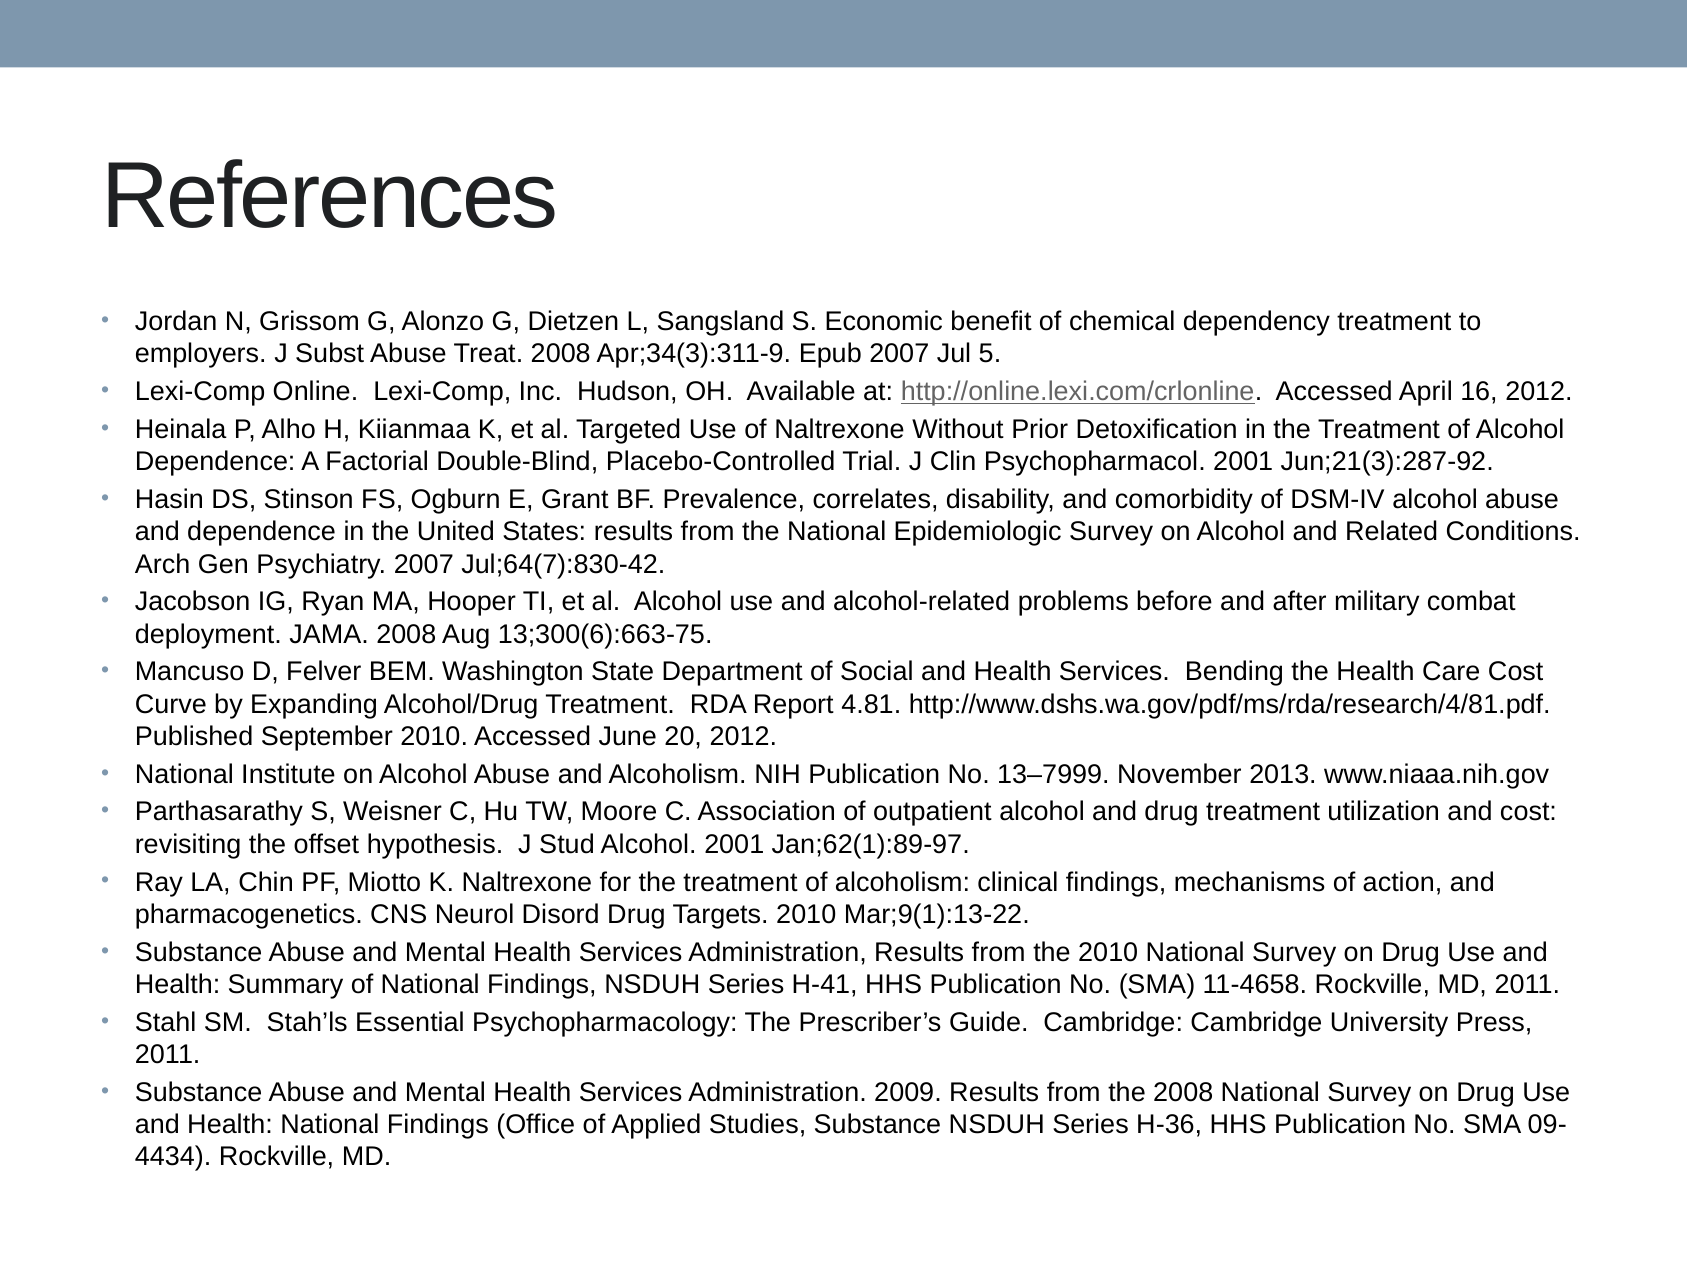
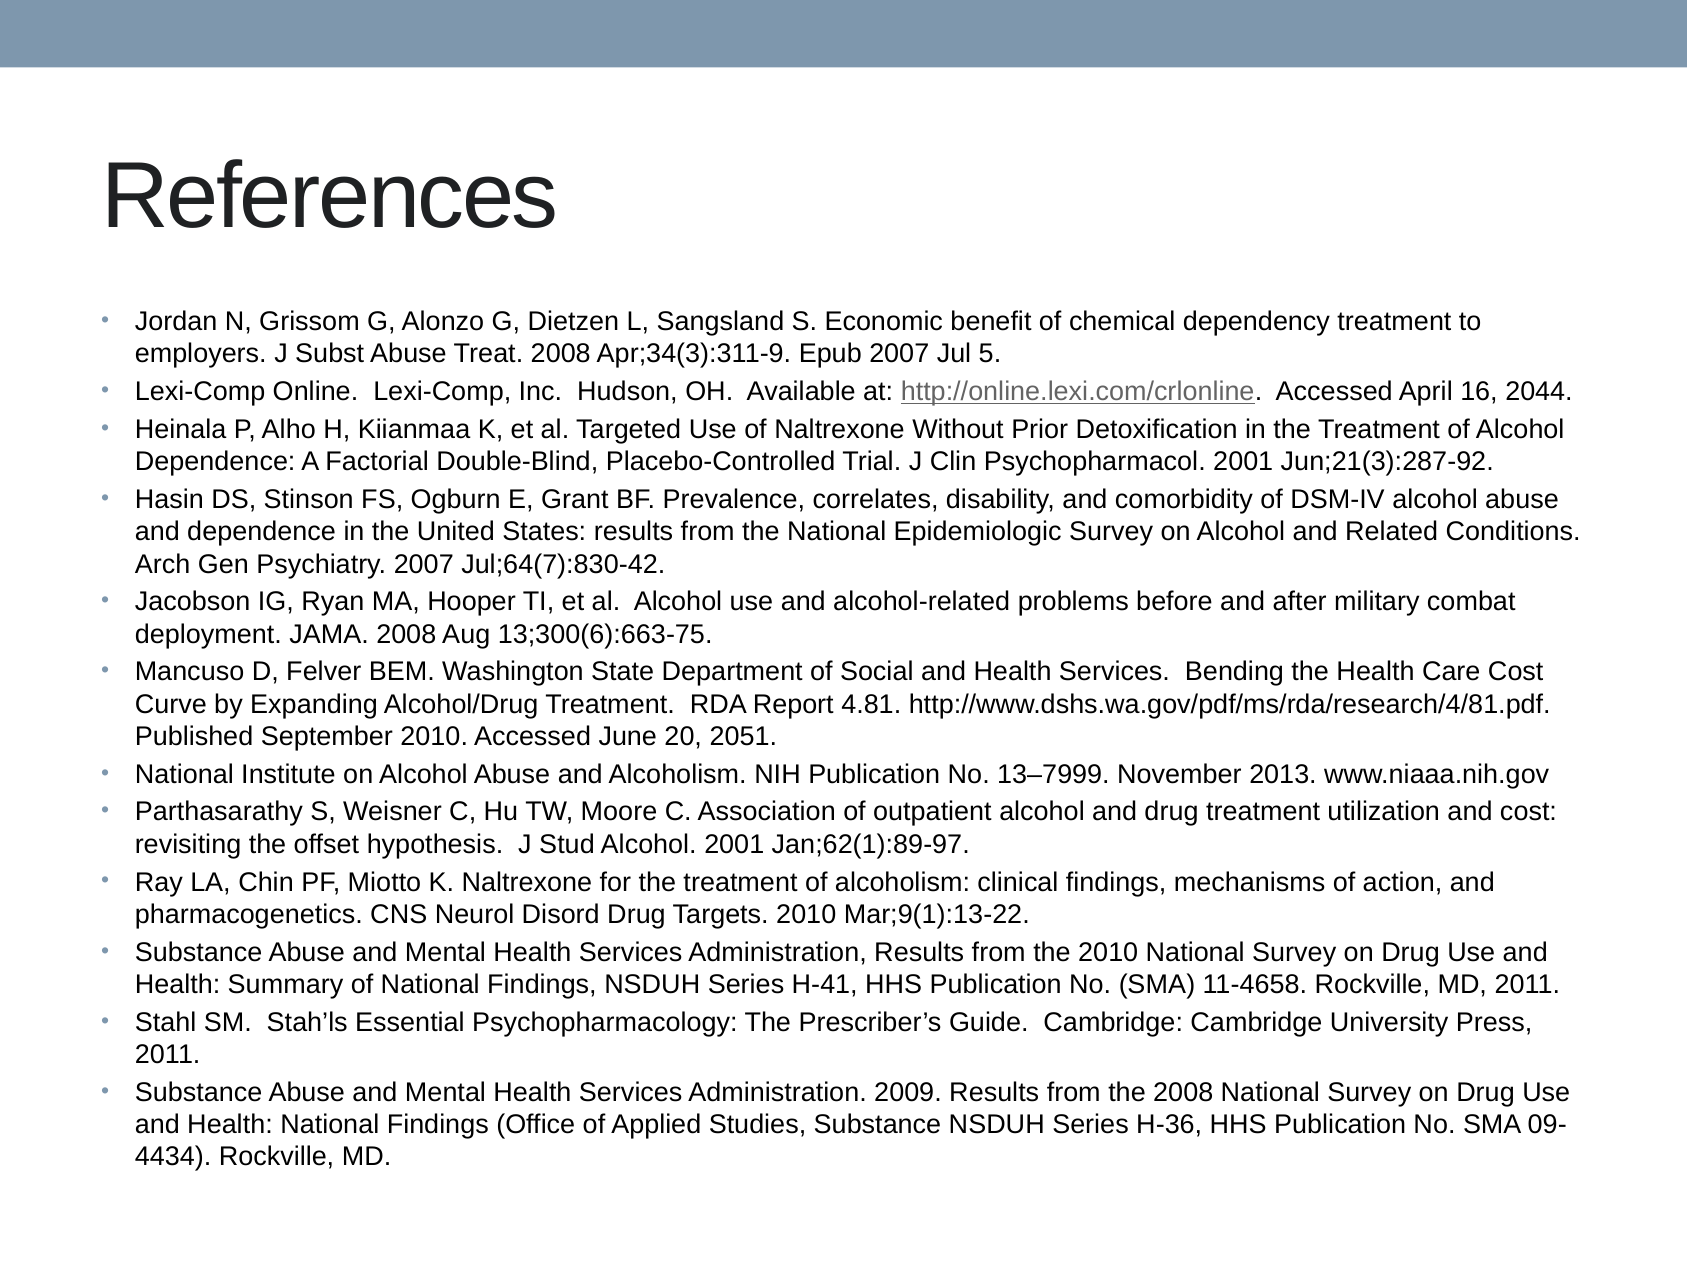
16 2012: 2012 -> 2044 (1539, 392)
20 2012: 2012 -> 2051 (743, 737)
